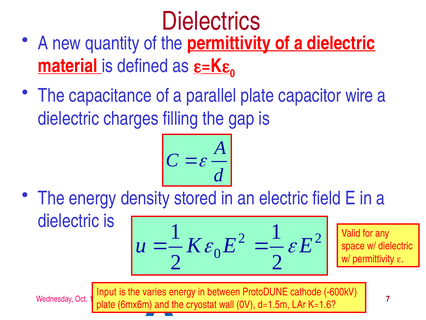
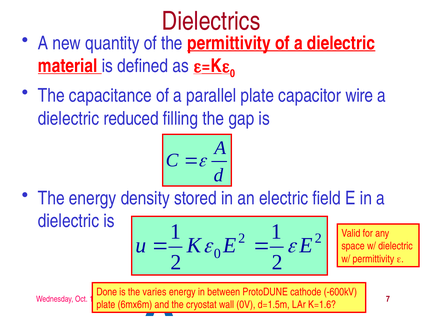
charges: charges -> reduced (131, 118)
Input: Input -> Done (107, 291)
